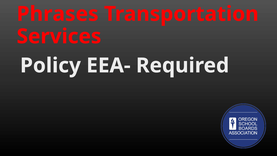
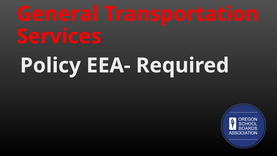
Phrases: Phrases -> General (58, 14)
